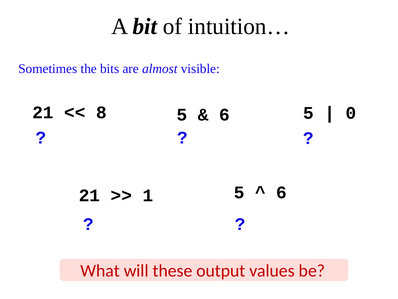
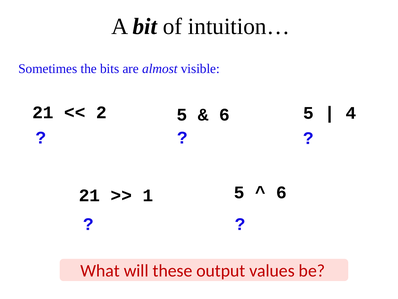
8: 8 -> 2 (101, 112)
0: 0 -> 4 (351, 113)
